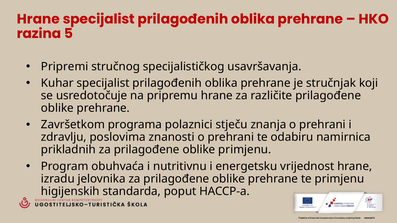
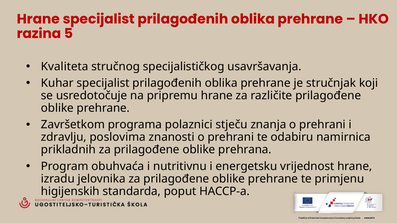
Pripremi: Pripremi -> Kvaliteta (65, 67)
oblike primjenu: primjenu -> prehrana (245, 150)
